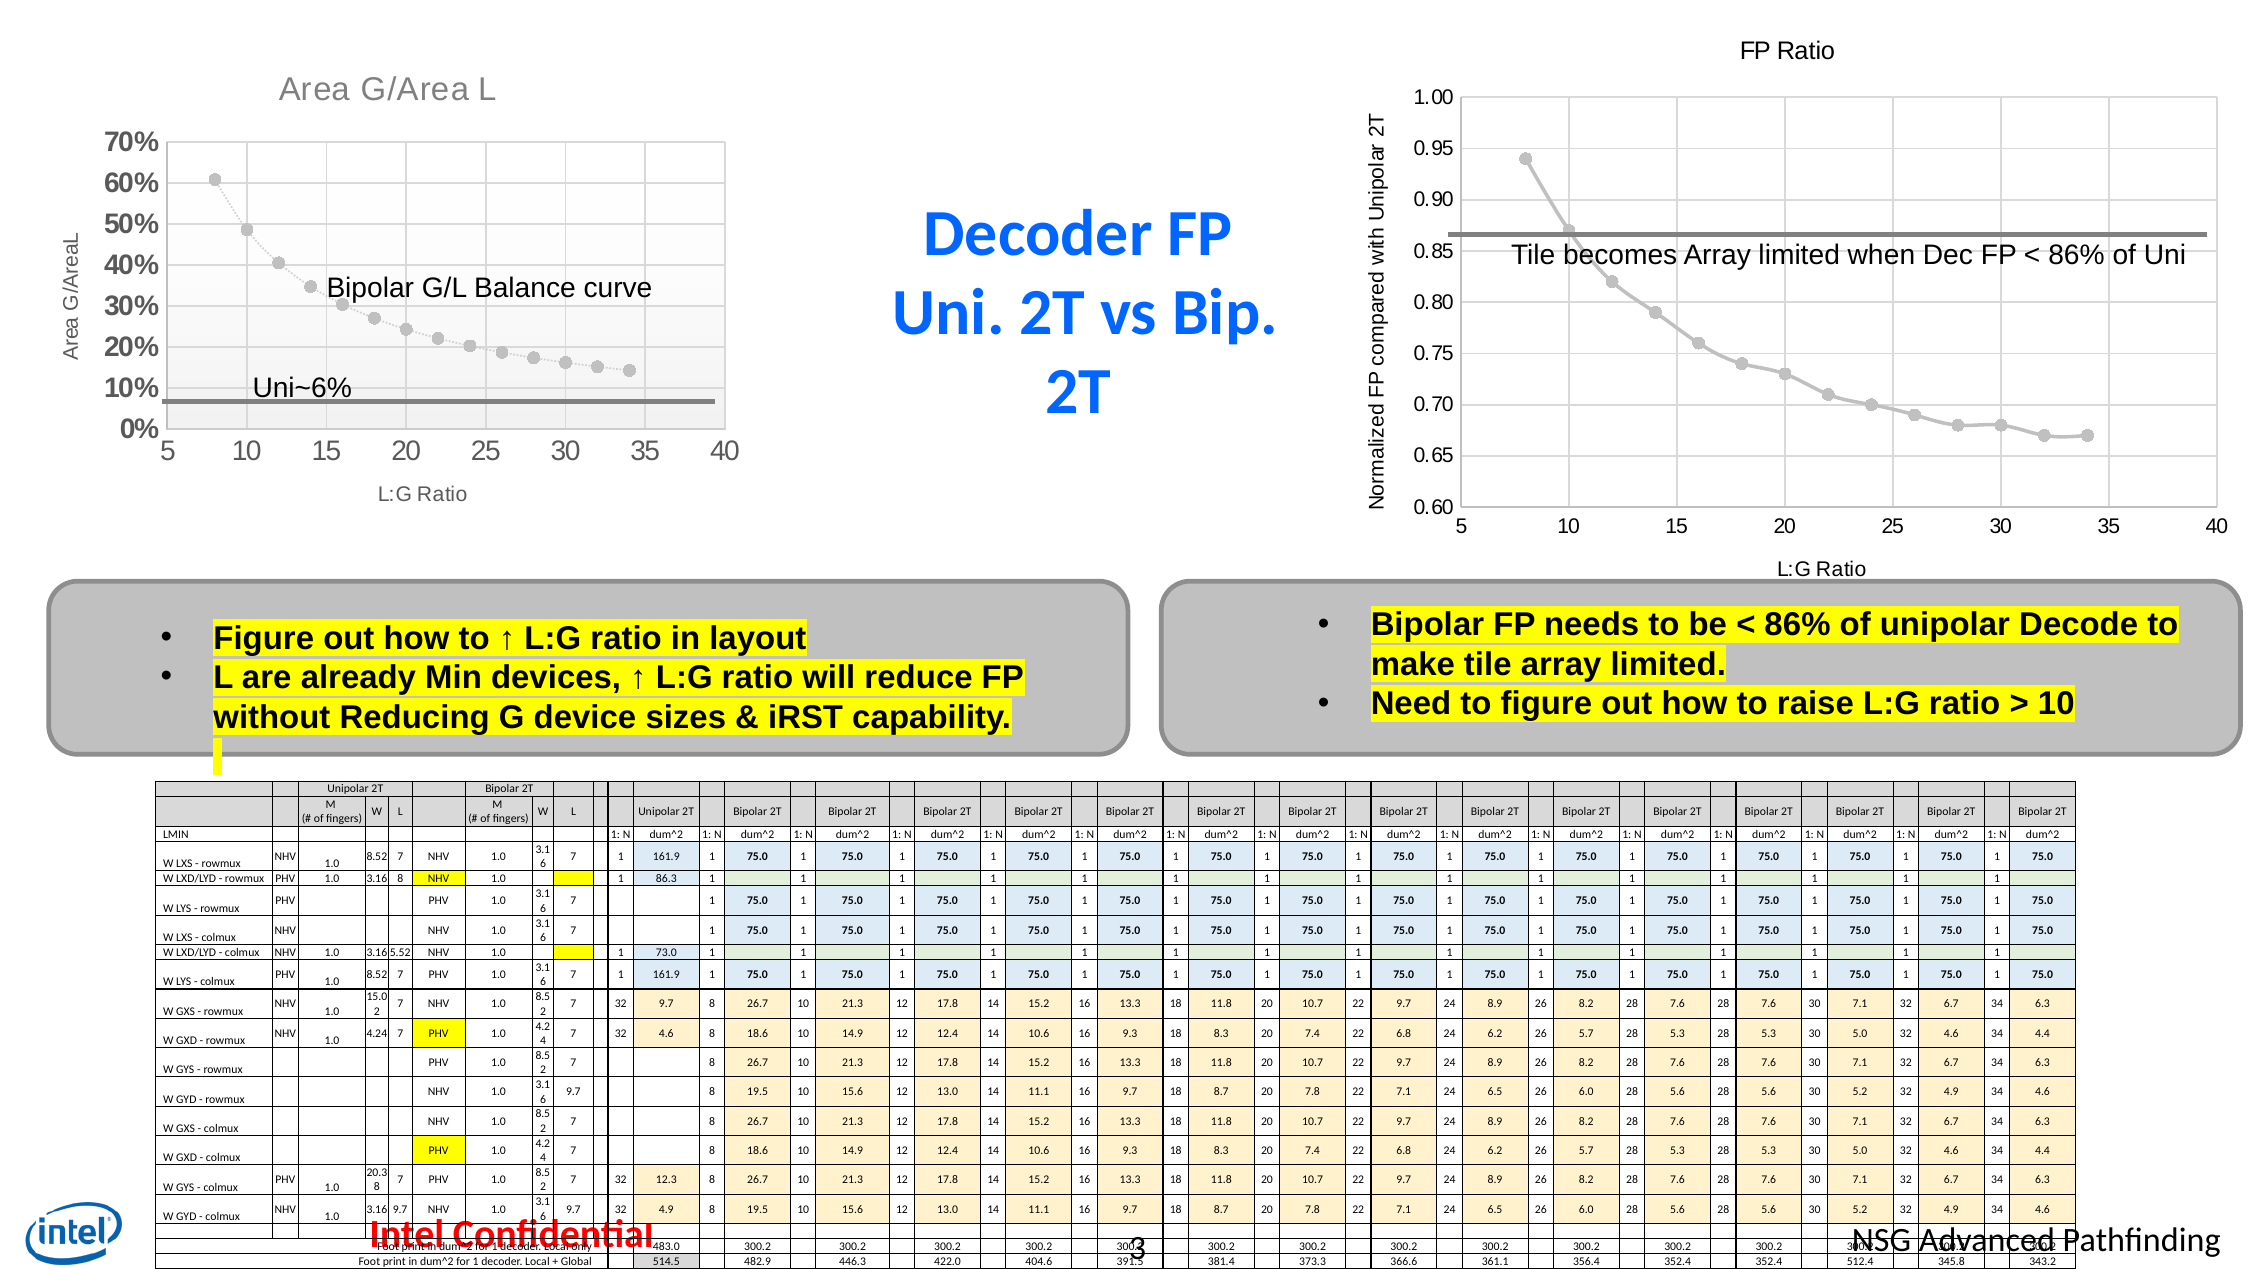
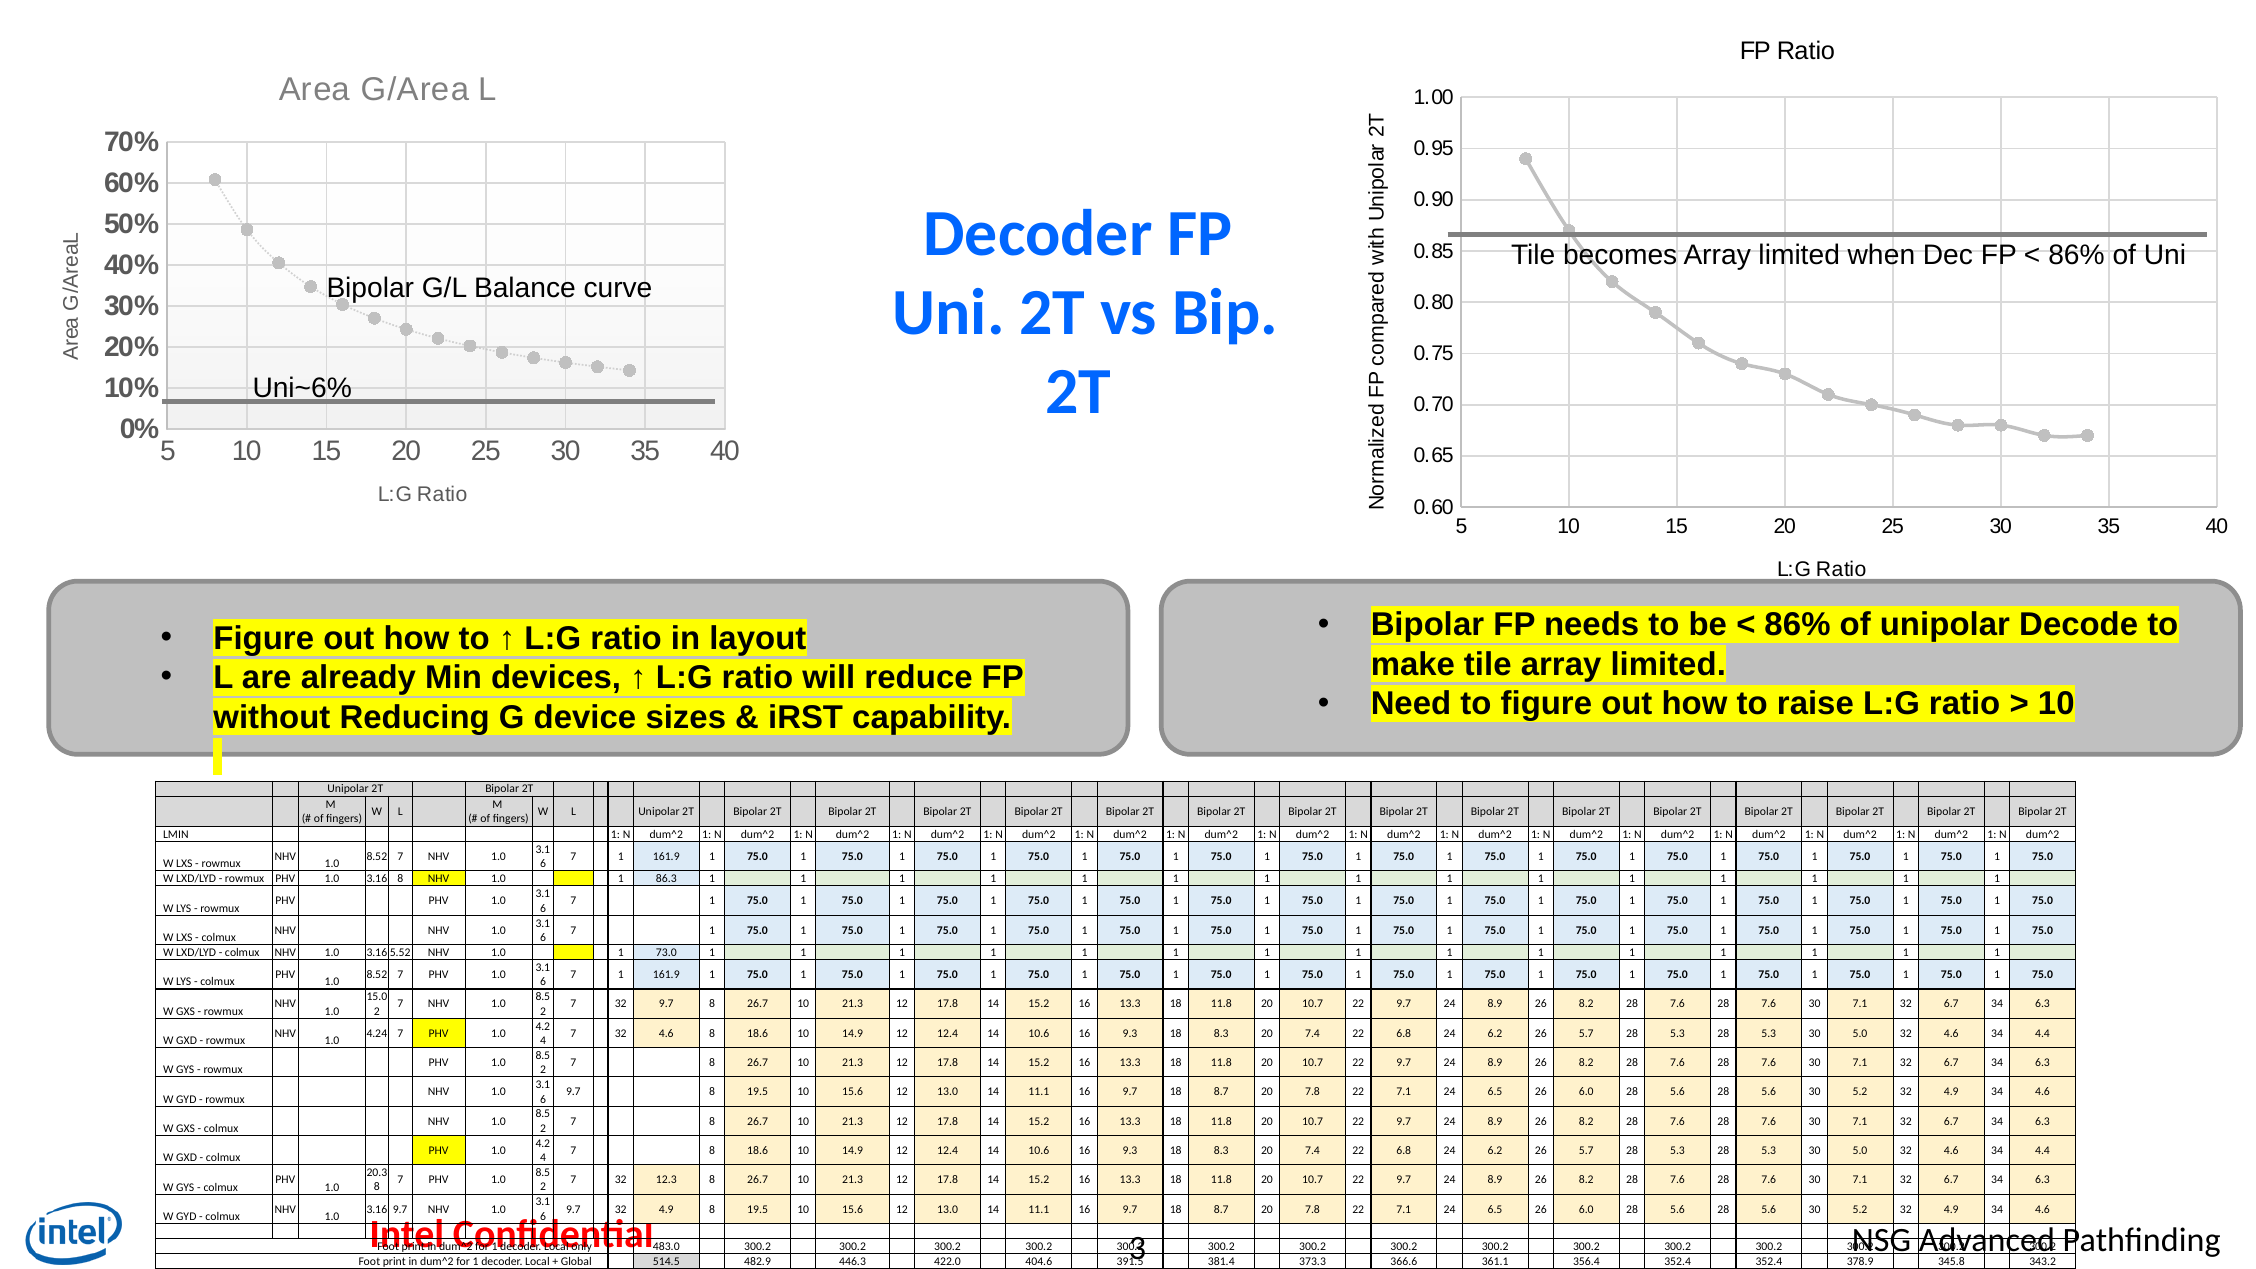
512.4: 512.4 -> 378.9 (1860, 1262)
